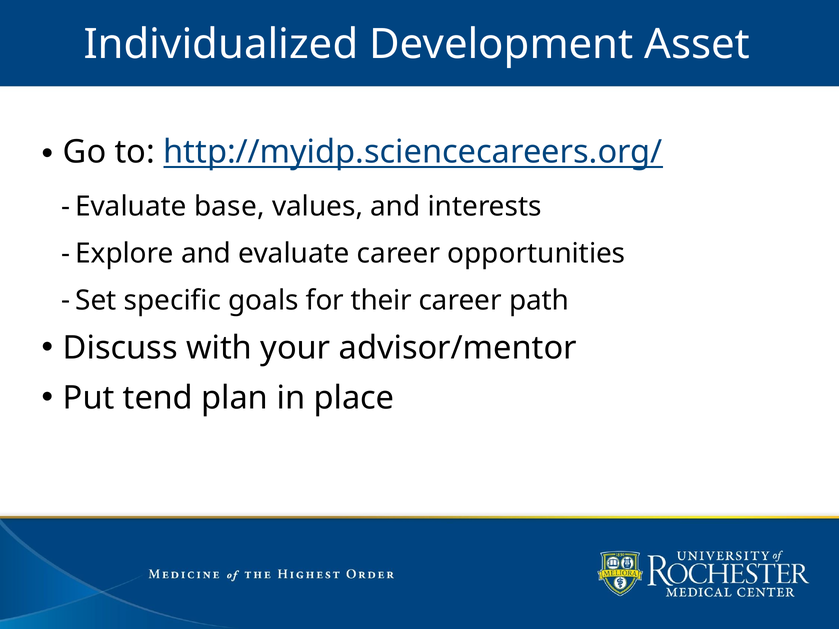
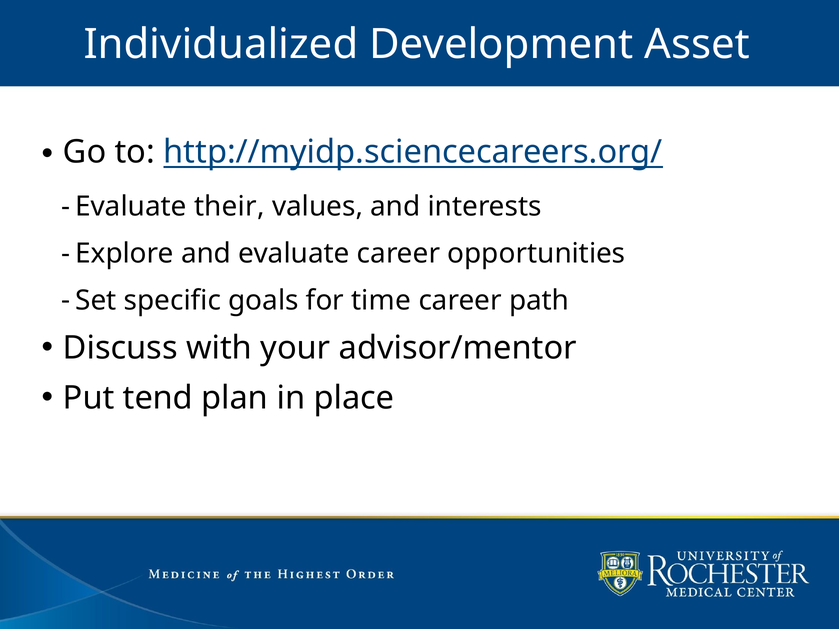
base: base -> their (229, 207)
their: their -> time (381, 301)
